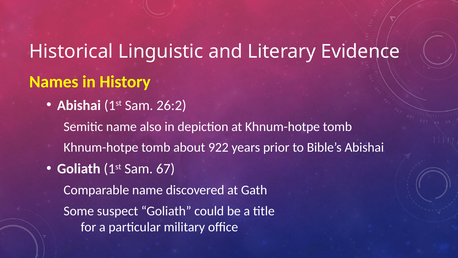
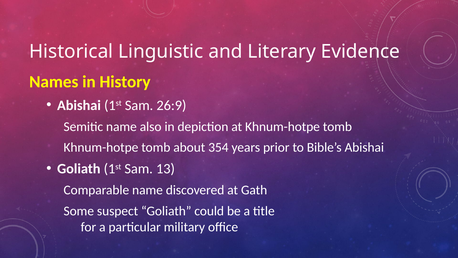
26:2: 26:2 -> 26:9 (171, 105)
922: 922 -> 354 (218, 147)
67: 67 -> 13 (165, 169)
